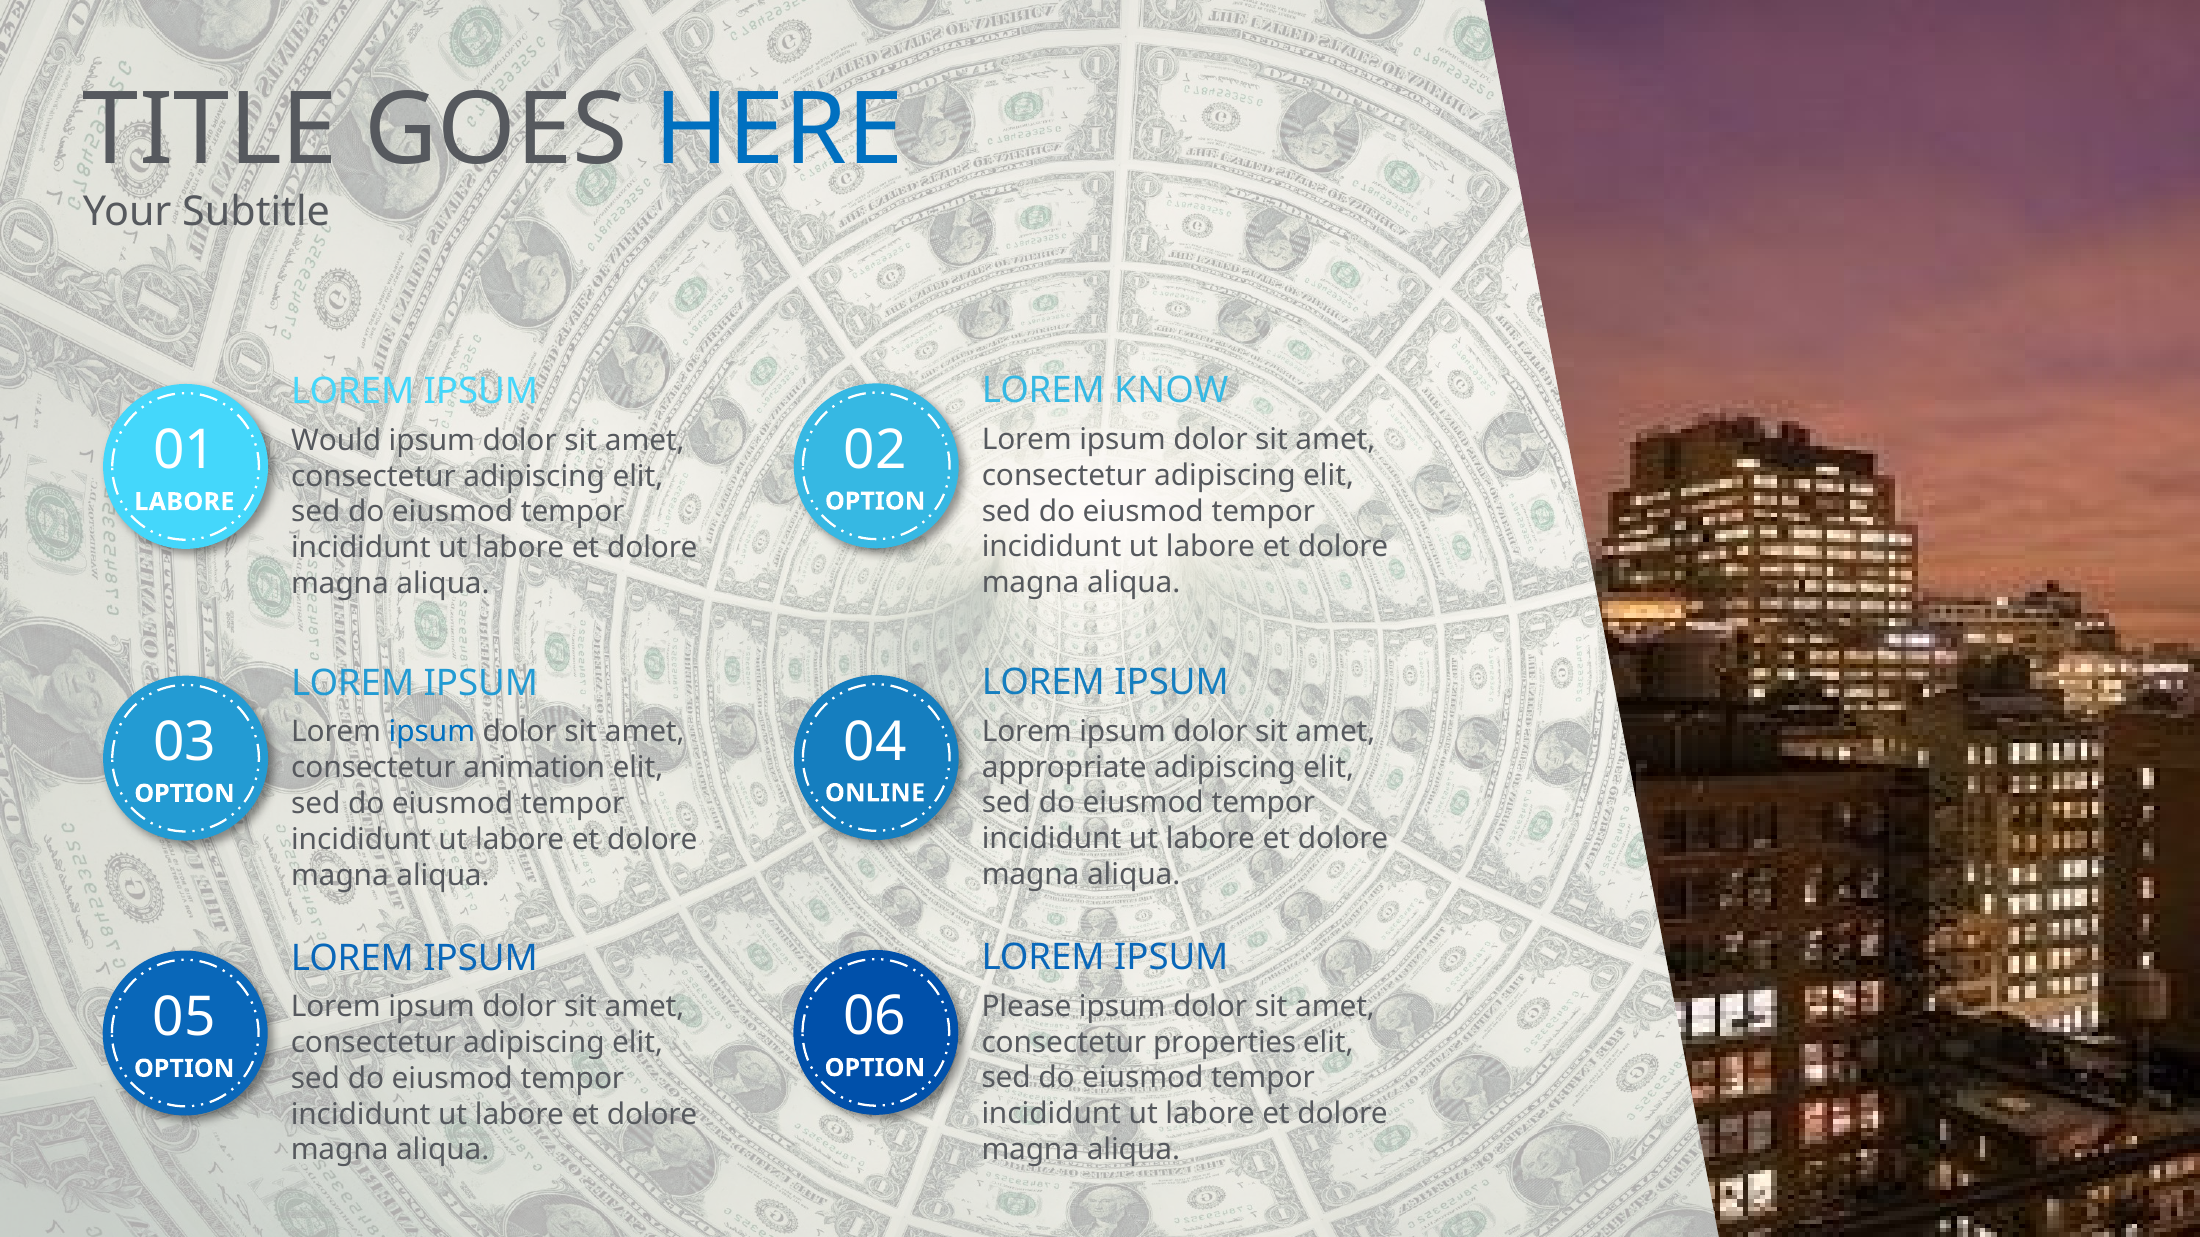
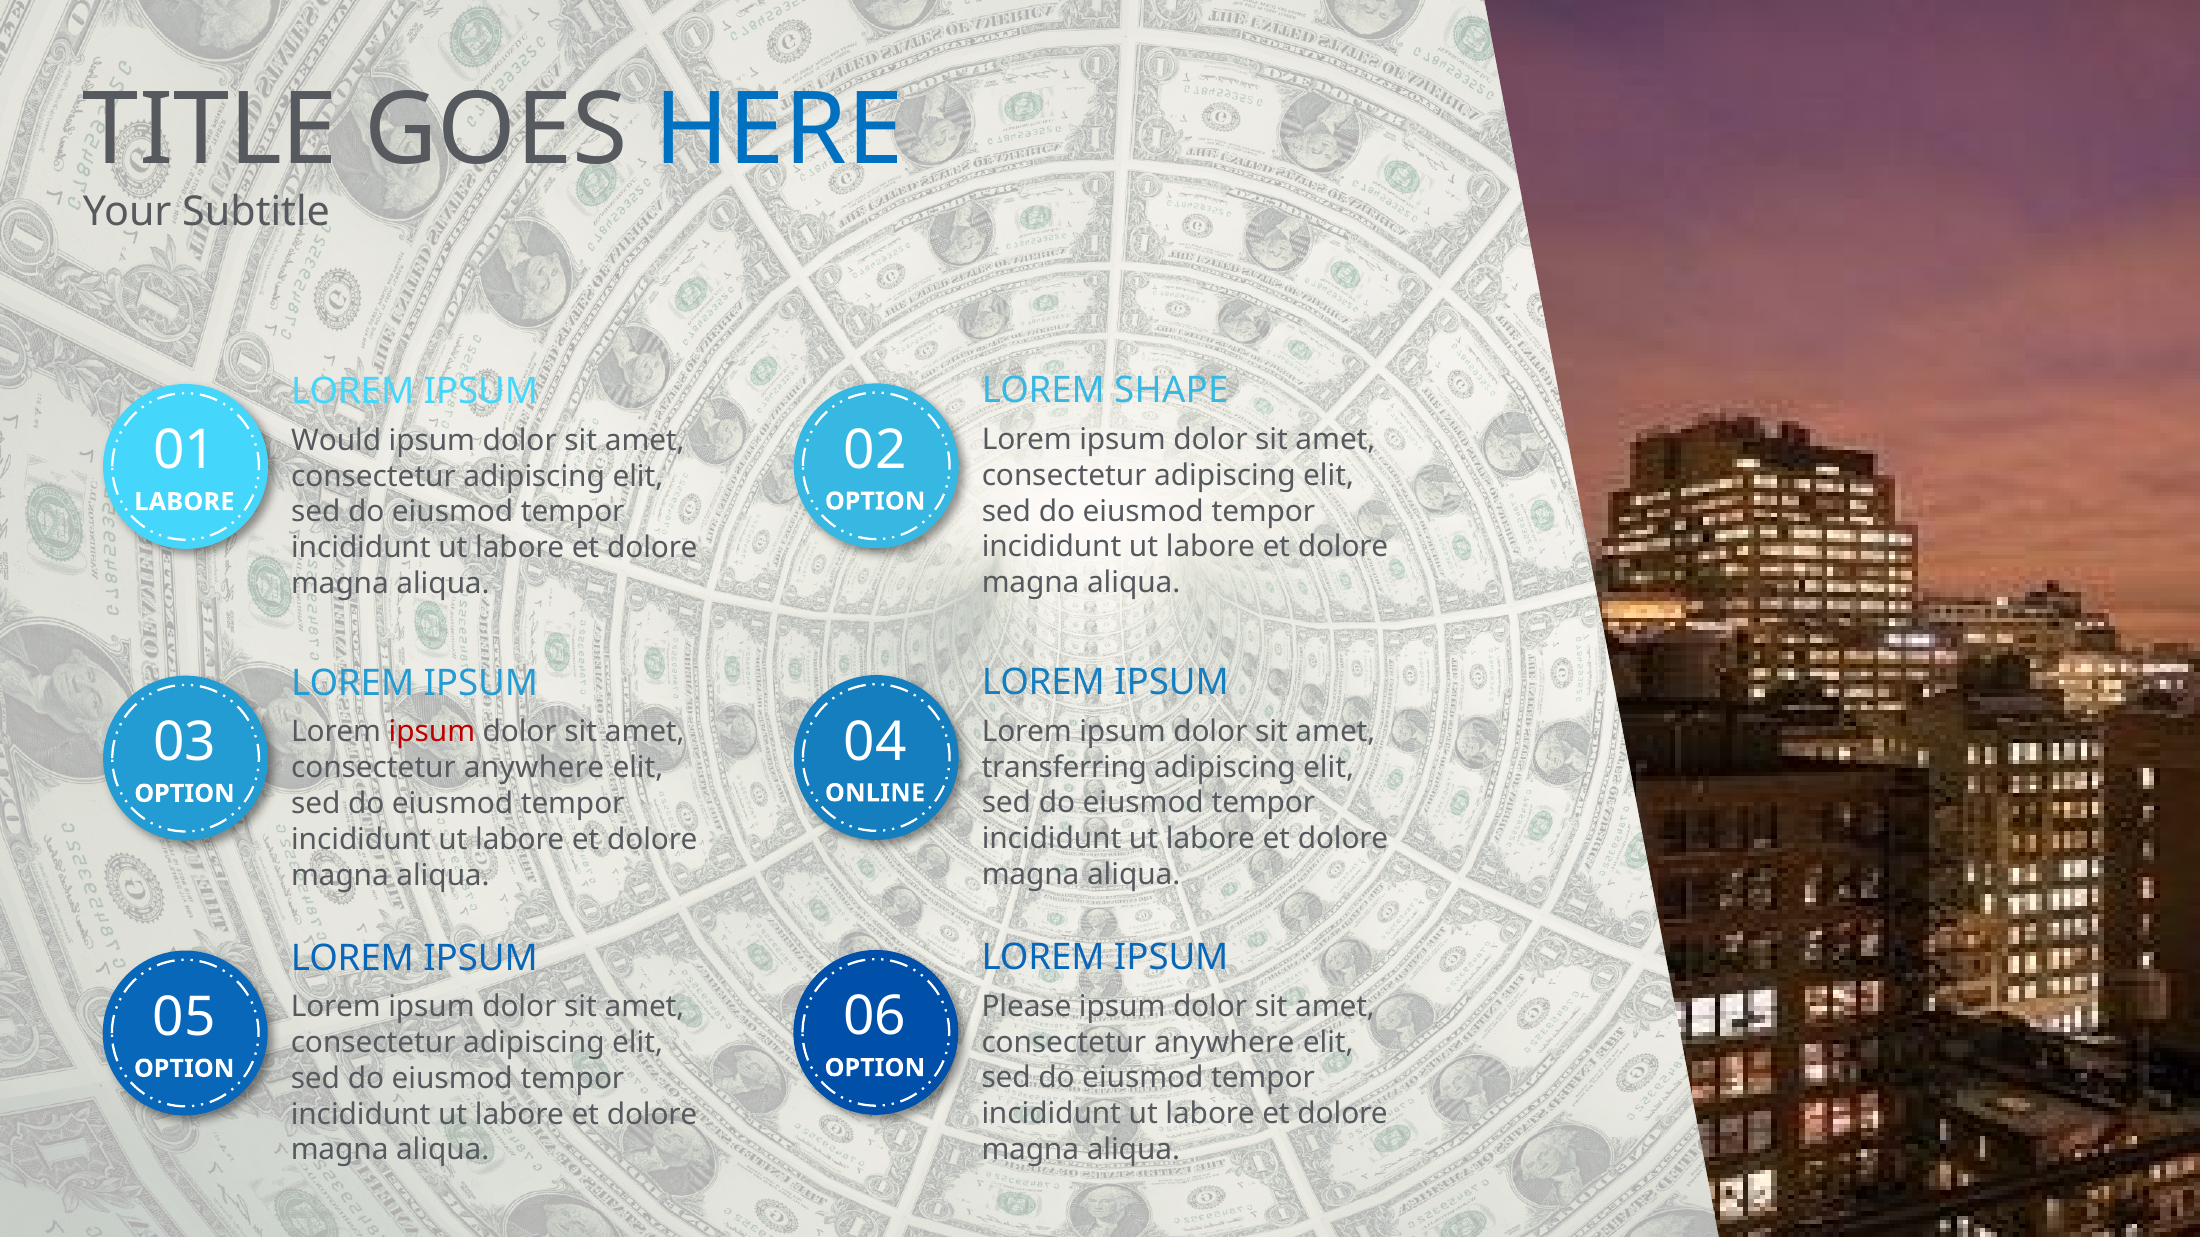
KNOW: KNOW -> SHAPE (1171, 391)
ipsum colour: blue -> red (432, 732)
appropriate: appropriate -> transferring (1064, 768)
animation: animation -> anywhere (534, 768)
properties: properties -> anywhere (1224, 1043)
